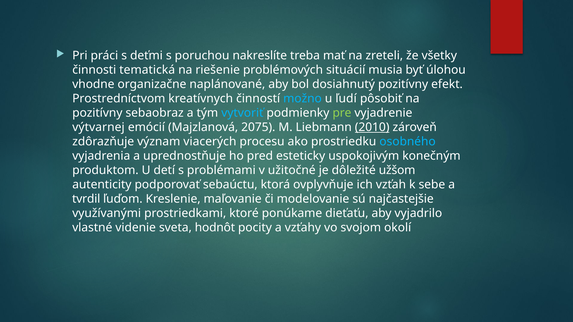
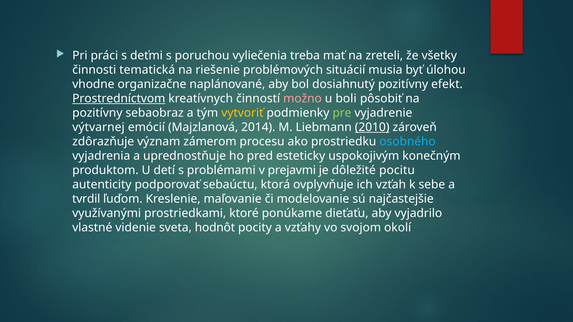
nakreslíte: nakreslíte -> vyliečenia (260, 56)
Prostredníctvom underline: none -> present (119, 99)
možno colour: light blue -> pink (303, 99)
ľudí: ľudí -> boli (346, 99)
vytvoriť colour: light blue -> yellow (242, 113)
2075: 2075 -> 2014 (258, 127)
viacerých: viacerých -> zámerom (210, 142)
užitočné: užitočné -> prejavmi (292, 170)
užšom: užšom -> pocitu (397, 170)
